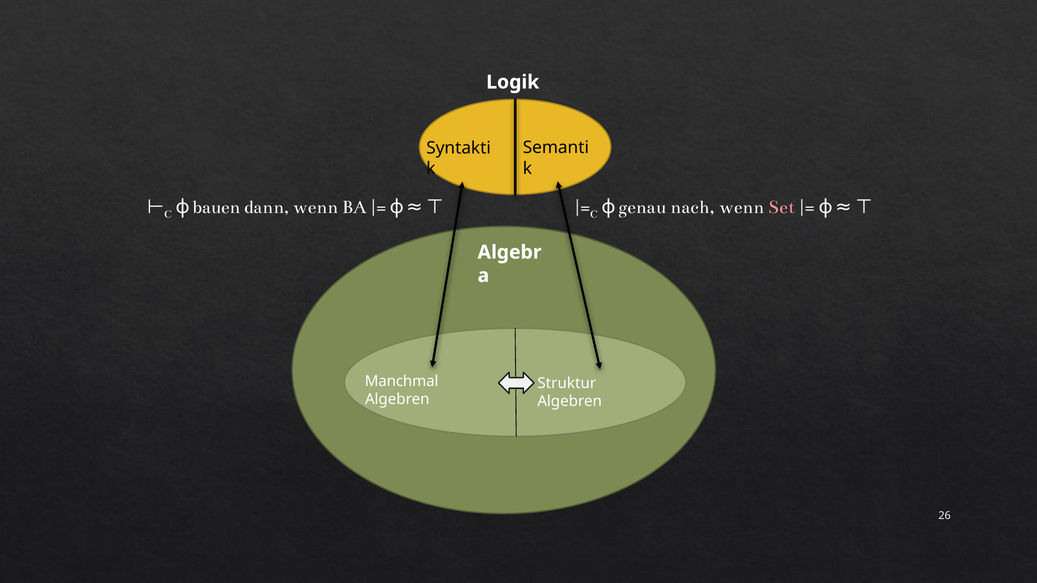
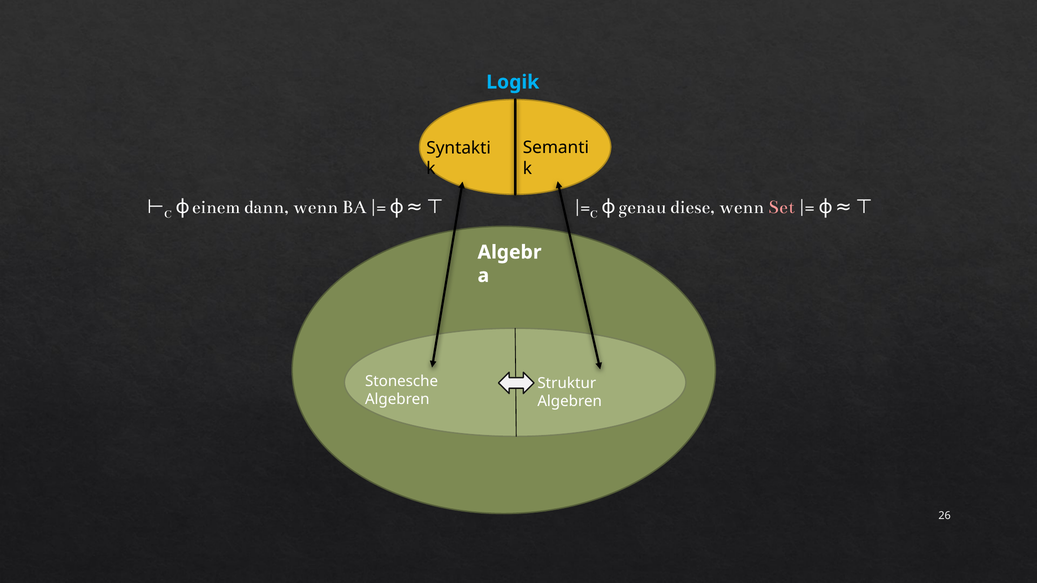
Logik colour: white -> light blue (513, 82)
bauen: bauen -> einem (216, 207)
nach: nach -> diese (692, 207)
Manchmal: Manchmal -> Stonesche (402, 382)
